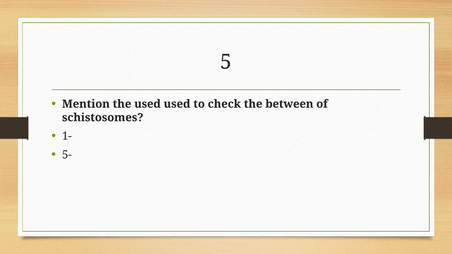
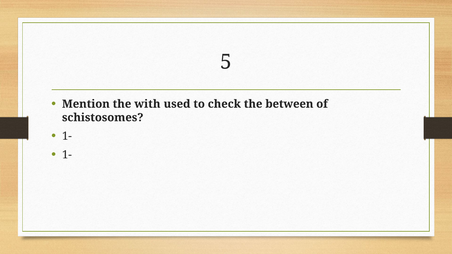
the used: used -> with (147, 104)
5-: 5- -> 1- (67, 155)
